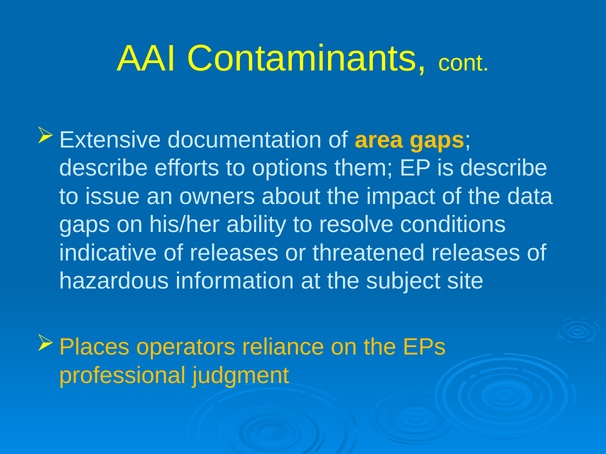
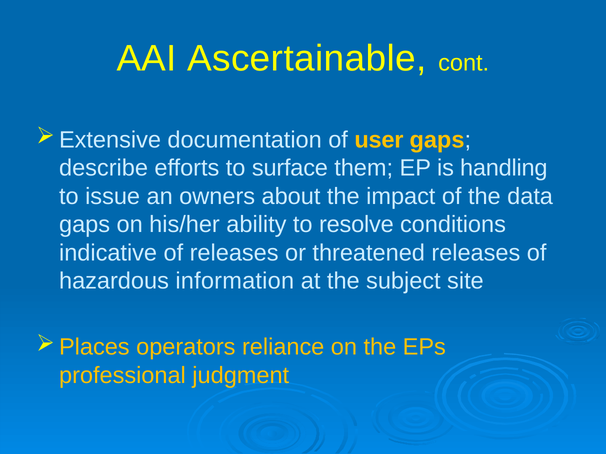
Contaminants: Contaminants -> Ascertainable (307, 59)
area: area -> user (379, 140)
options: options -> surface (290, 168)
is describe: describe -> handling (504, 168)
